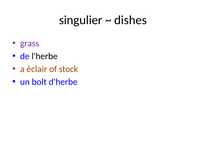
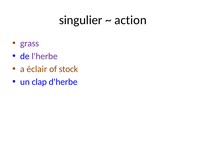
dishes: dishes -> action (130, 20)
l'herbe colour: black -> purple (45, 56)
bolt: bolt -> clap (39, 82)
